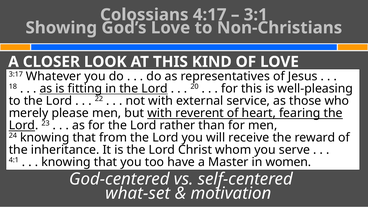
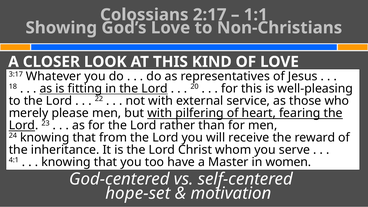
4:17: 4:17 -> 2:17 (210, 15)
3:1: 3:1 -> 1:1 (256, 15)
reverent: reverent -> pilfering (200, 113)
what-set: what-set -> hope-set (138, 193)
